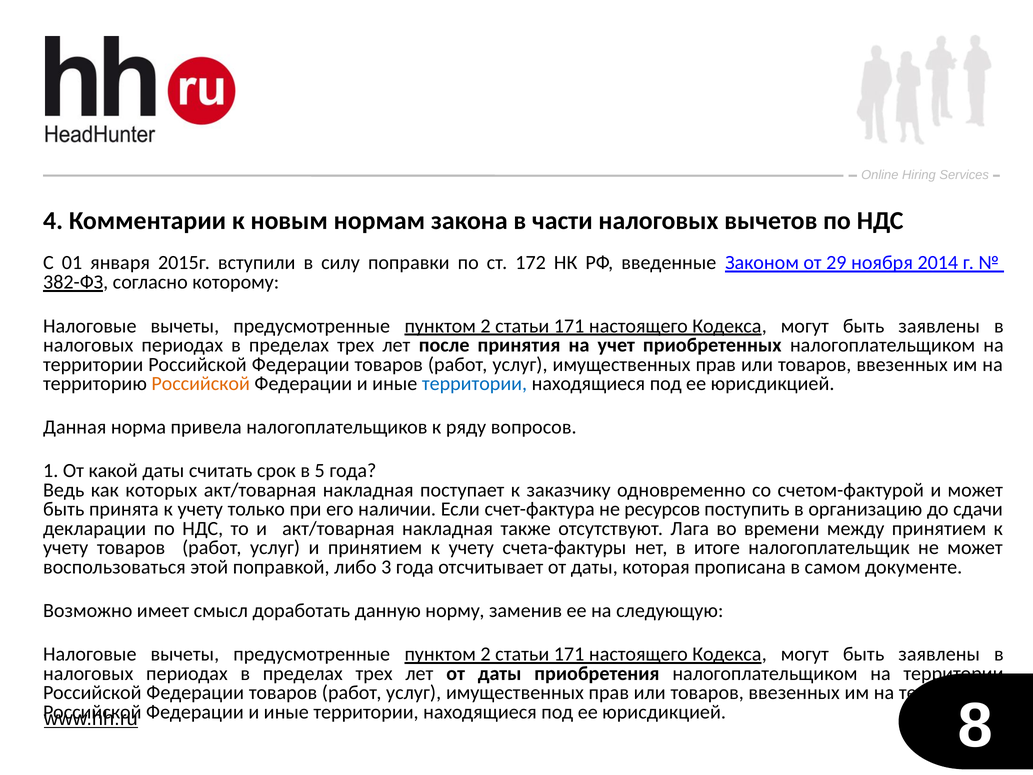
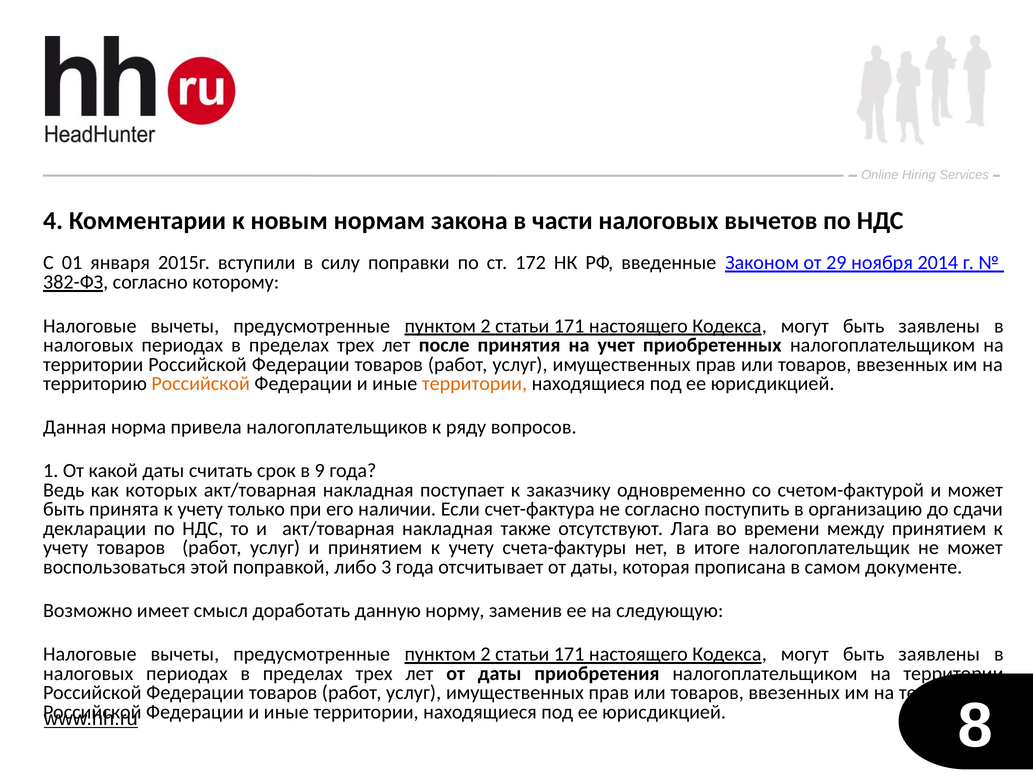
территории colour: blue -> orange (474, 384)
5: 5 -> 9 (320, 470)
не ресурсов: ресурсов -> согласно (662, 509)
